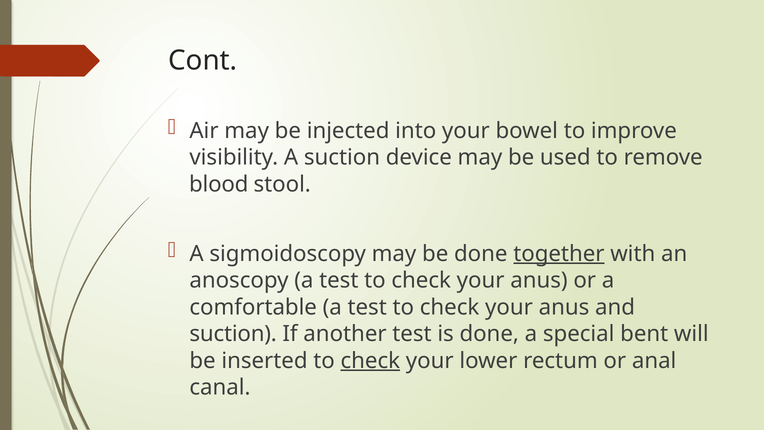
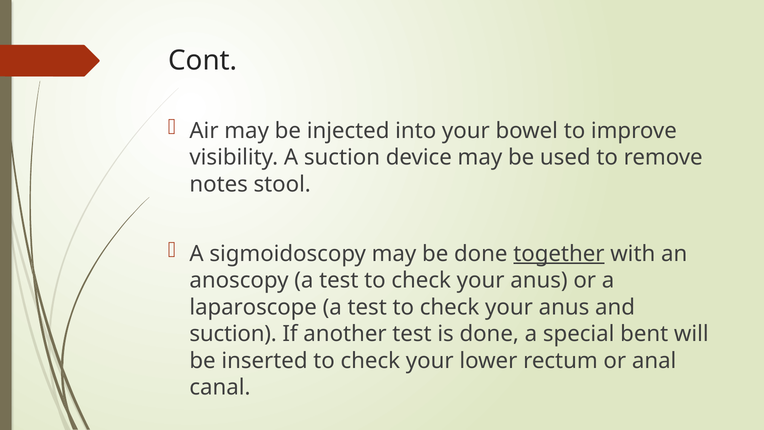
blood: blood -> notes (219, 184)
comfortable: comfortable -> laparoscope (253, 307)
check underline: present -> none (370, 361)
